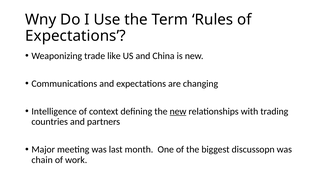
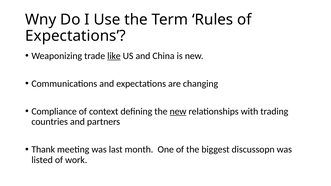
like underline: none -> present (114, 56)
Intelligence: Intelligence -> Compliance (54, 111)
Major: Major -> Thank (43, 150)
chain: chain -> listed (42, 160)
